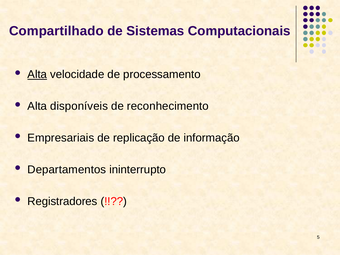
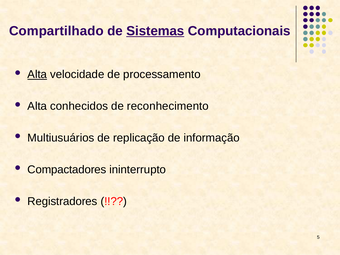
Sistemas underline: none -> present (155, 31)
disponíveis: disponíveis -> conhecidos (79, 106)
Empresariais: Empresariais -> Multiusuários (61, 138)
Departamentos: Departamentos -> Compactadores (67, 170)
